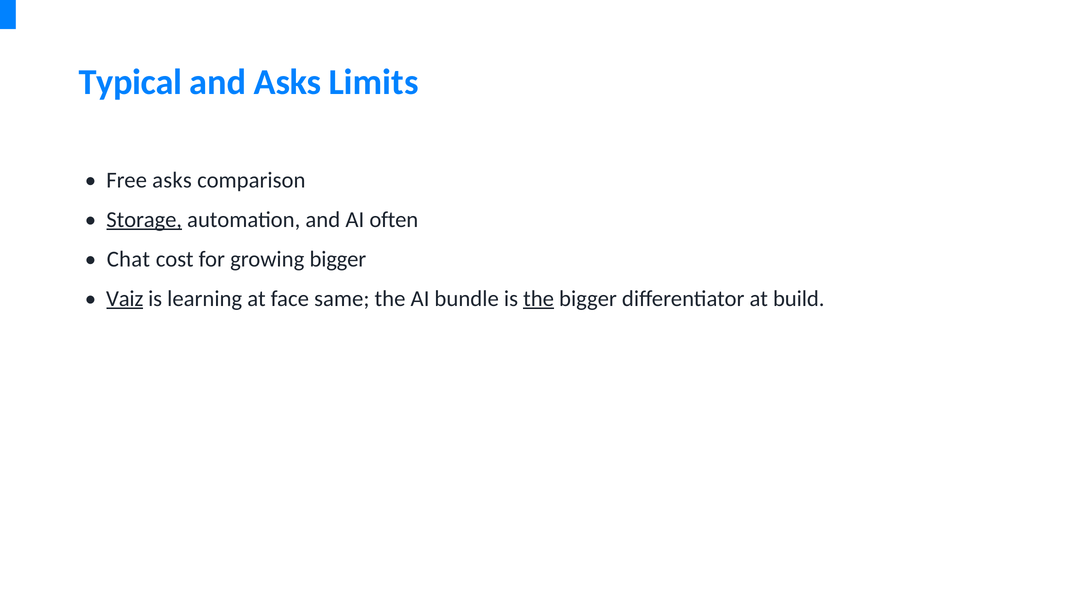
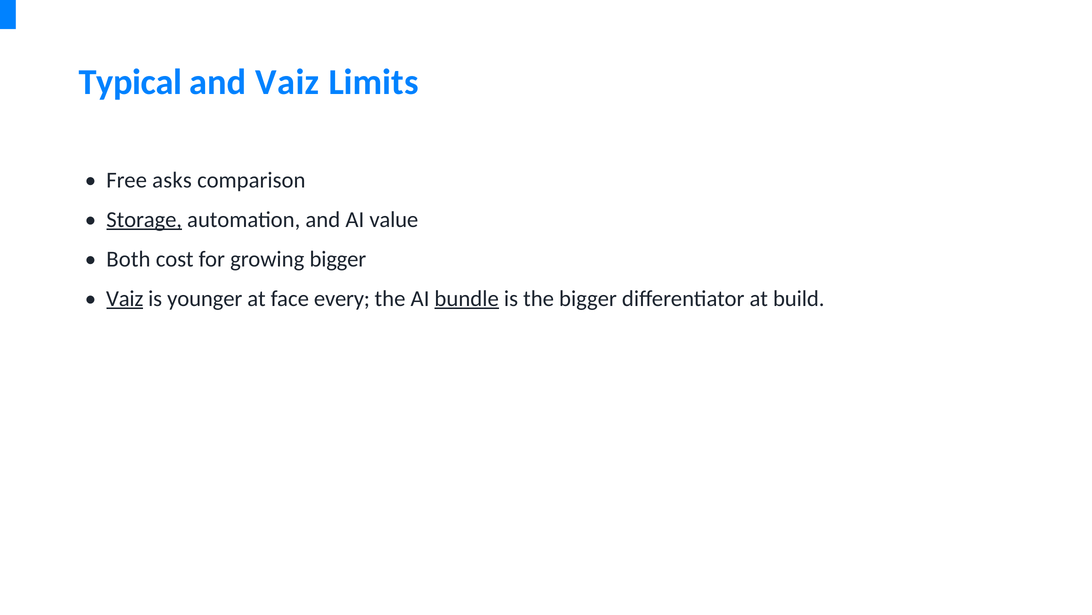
and Asks: Asks -> Vaiz (287, 82)
often: often -> value (394, 219)
Chat: Chat -> Both (128, 259)
learning: learning -> younger (205, 298)
same: same -> every (342, 298)
bundle underline: none -> present (467, 298)
the underline: present -> none (539, 298)
